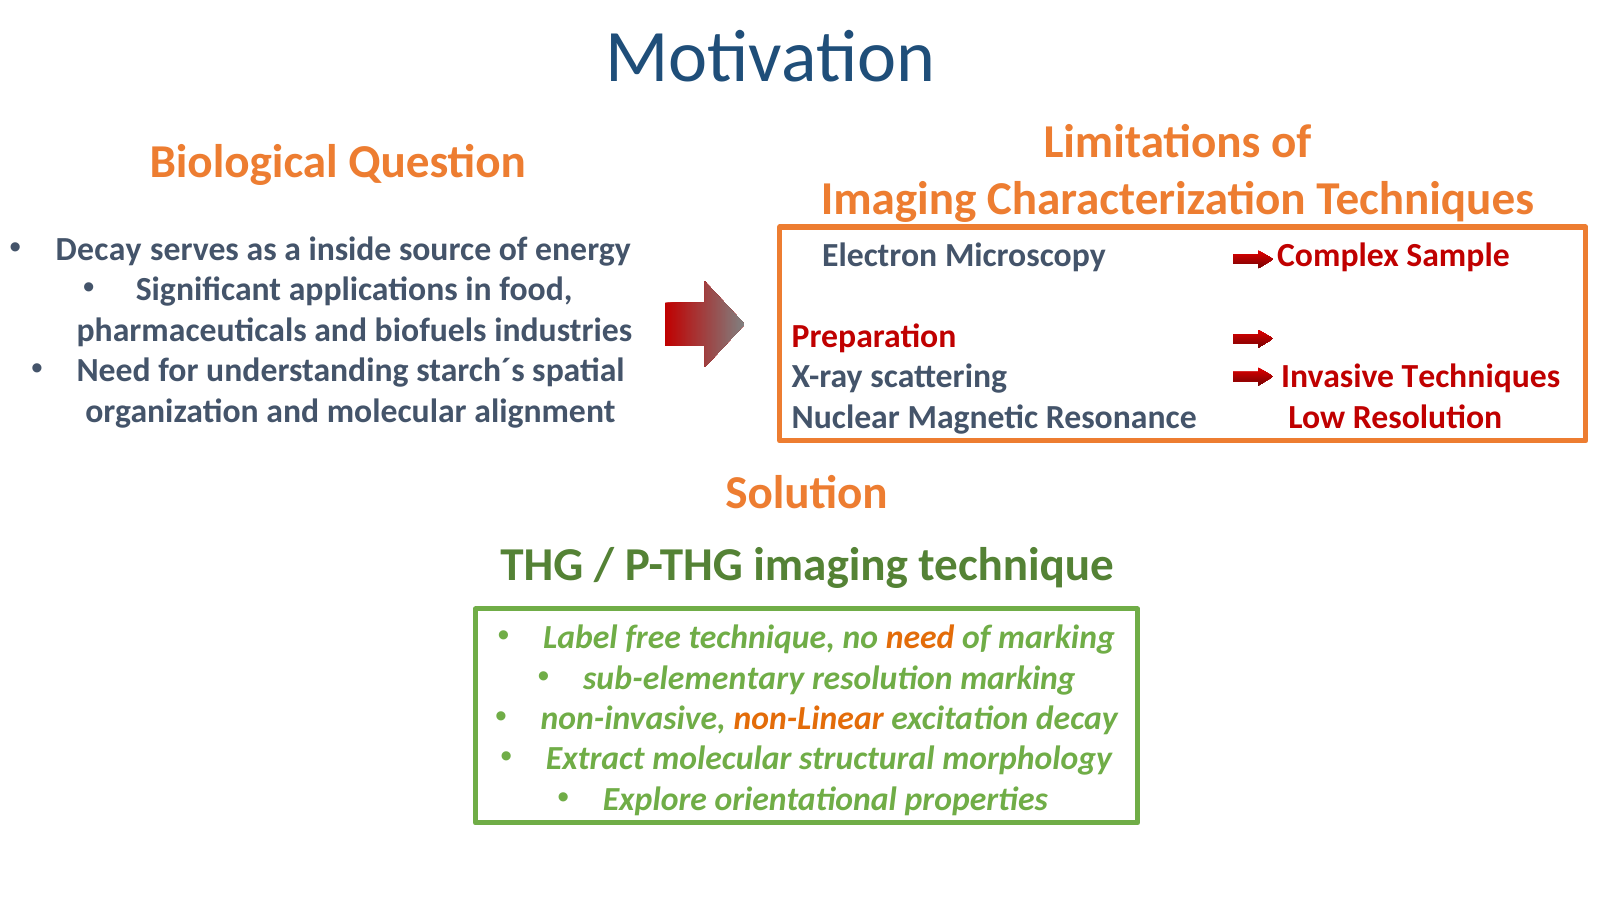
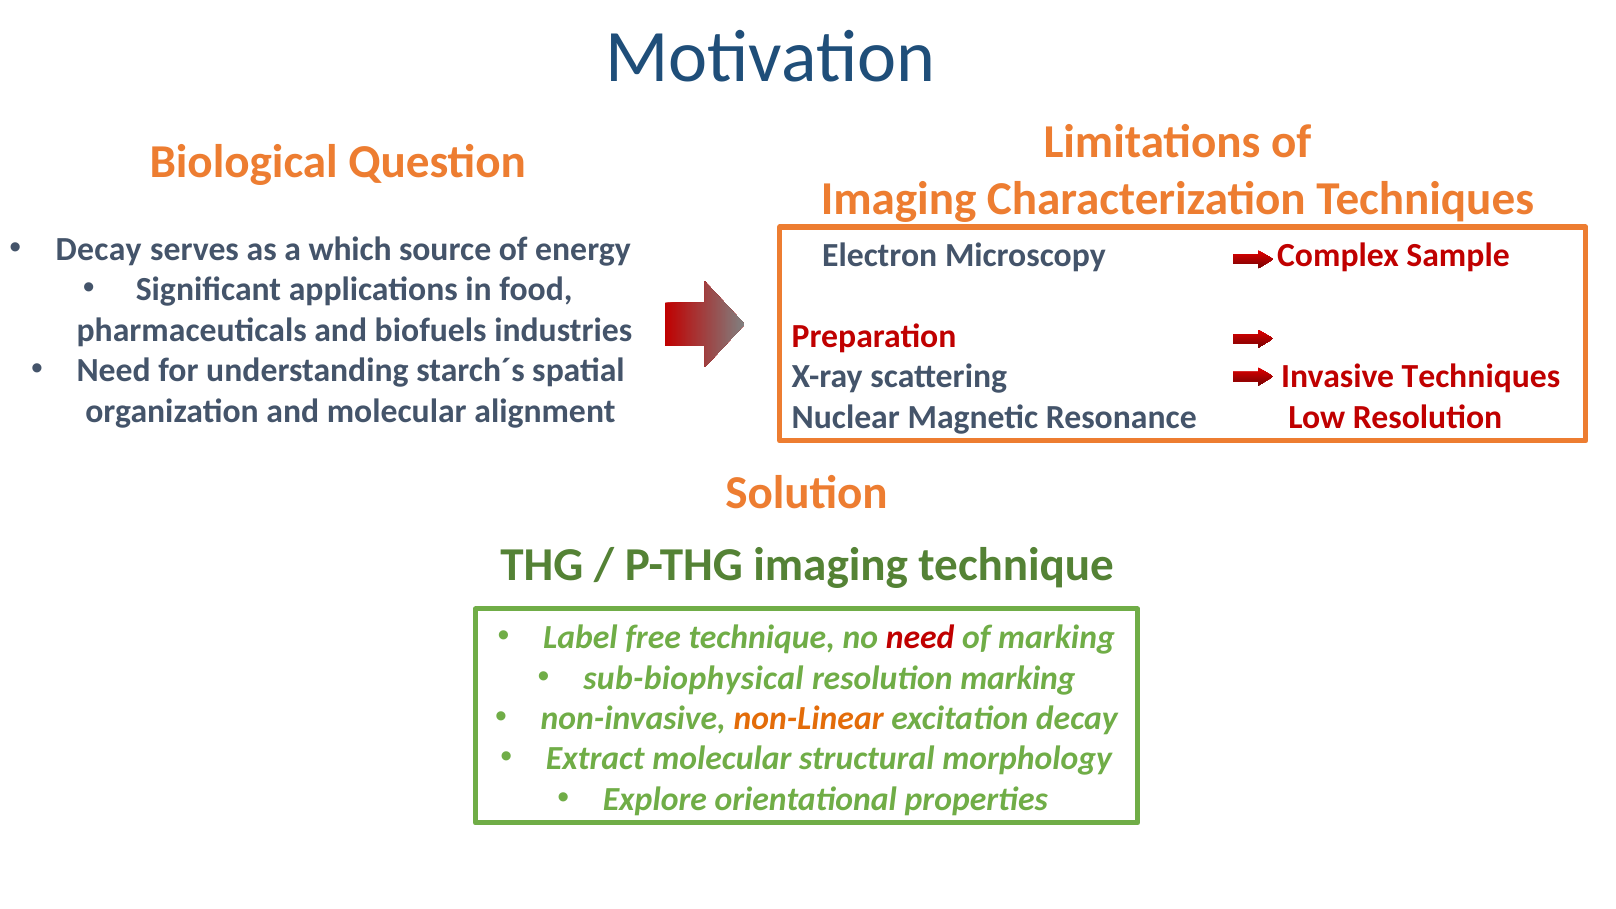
inside: inside -> which (350, 249)
need colour: orange -> red (920, 637)
sub-elementary: sub-elementary -> sub-biophysical (694, 678)
